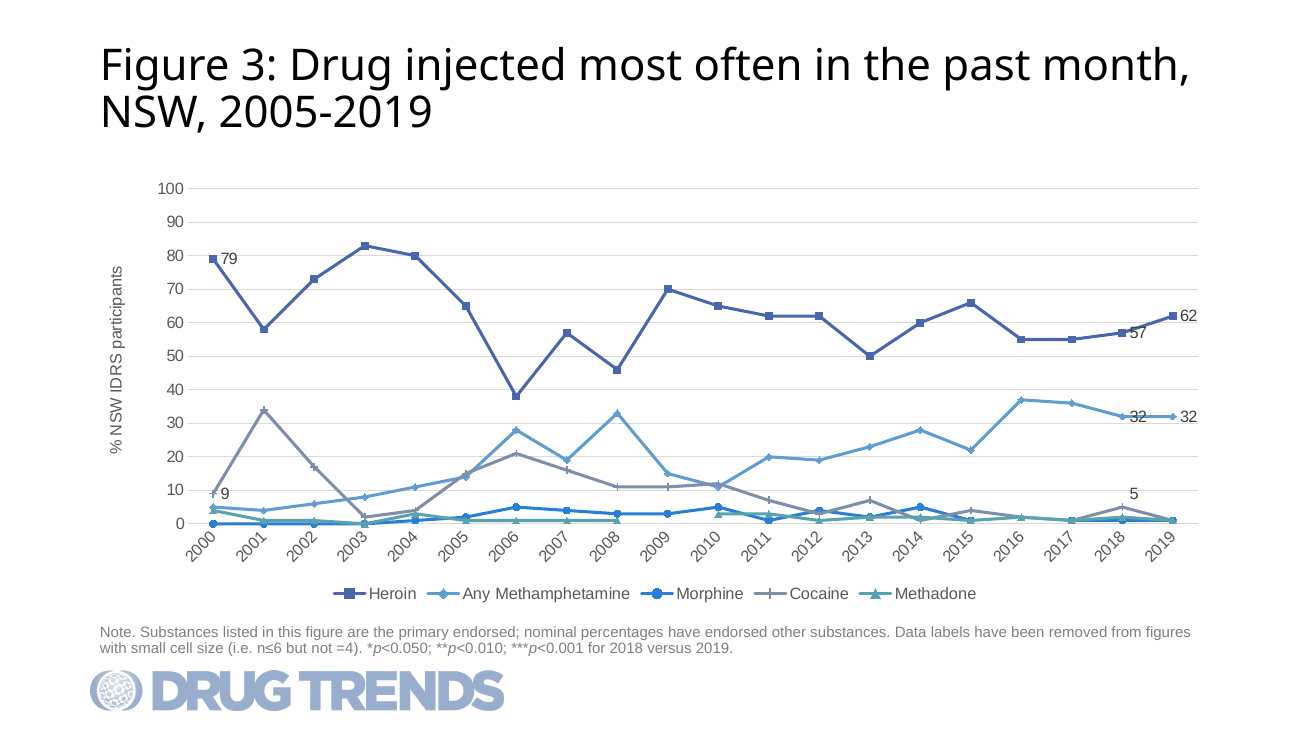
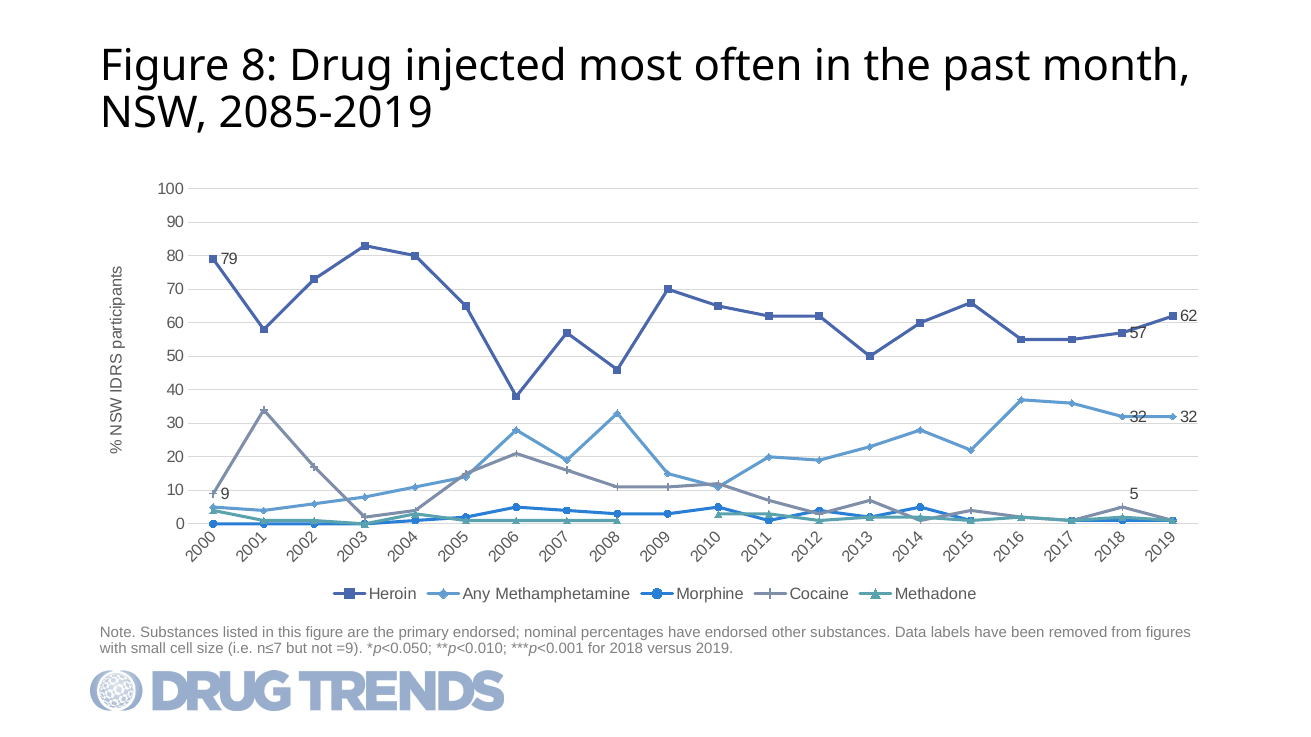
Figure 3: 3 -> 8 (259, 66)
2005-2019: 2005-2019 -> 2085-2019 (326, 113)
n≤6: n≤6 -> n≤7 (270, 649)
=4: =4 -> =9 (350, 649)
